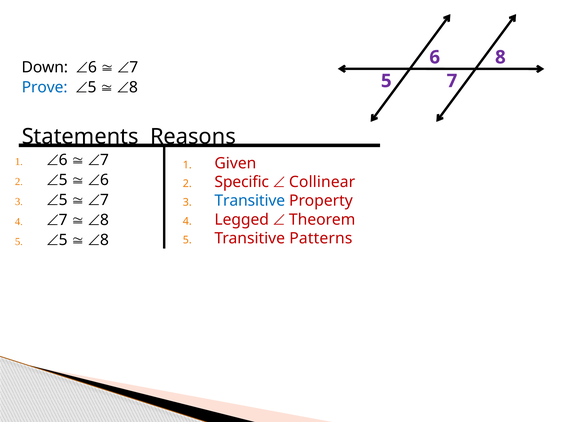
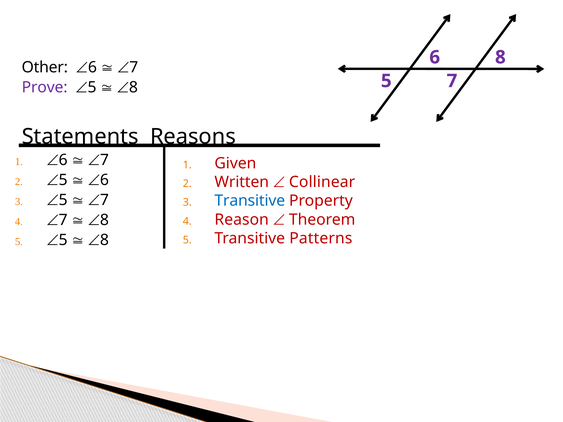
Down: Down -> Other (45, 67)
Prove colour: blue -> purple (45, 87)
Specific: Specific -> Written (242, 182)
Legged: Legged -> Reason (242, 220)
